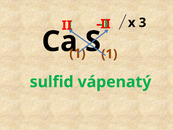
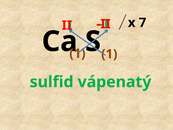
3: 3 -> 7 (143, 23)
